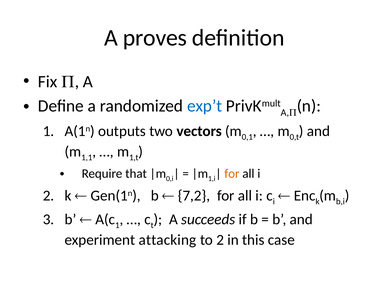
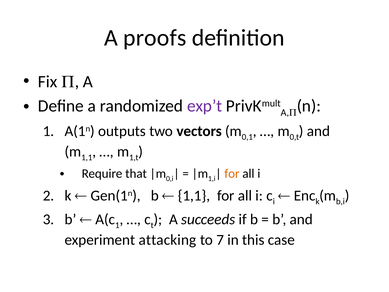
proves: proves -> proofs (155, 38)
exp’t colour: blue -> purple (205, 106)
7,2: 7,2 -> 1,1 (194, 195)
to 2: 2 -> 7 (220, 240)
